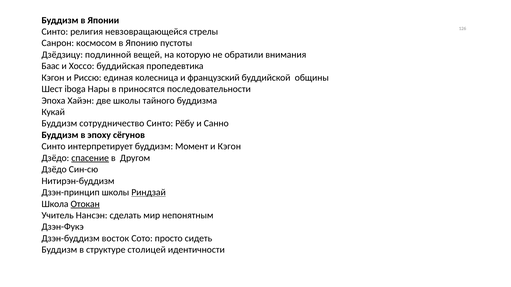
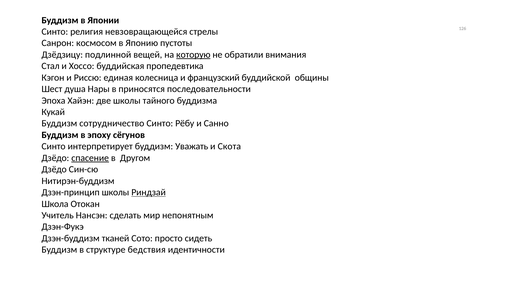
которую underline: none -> present (193, 55)
Баас: Баас -> Стал (50, 66)
iboga: iboga -> душа (75, 89)
Момент: Момент -> Уважать (192, 147)
и Кэгон: Кэгон -> Скота (229, 147)
Отокан underline: present -> none (85, 204)
восток: восток -> тканей (116, 239)
столицей: столицей -> бедствия (147, 250)
